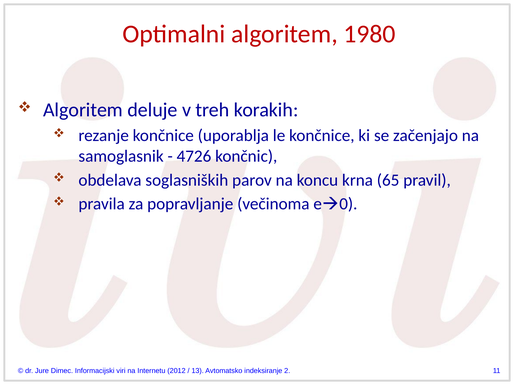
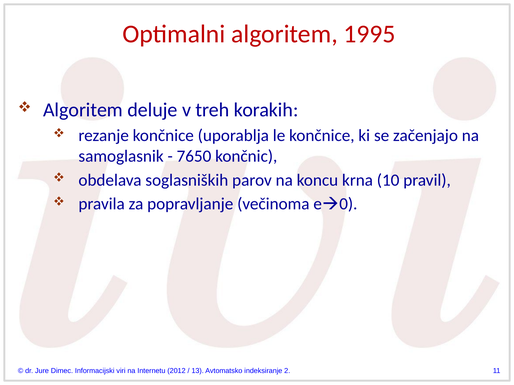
1980: 1980 -> 1995 (370, 34)
4726: 4726 -> 7650 (194, 156)
65: 65 -> 10 (388, 180)
